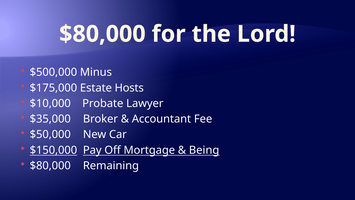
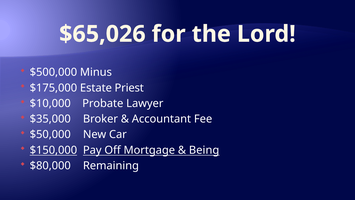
$80,000: $80,000 -> $65,026 (102, 34)
Hosts: Hosts -> Priest (129, 88)
